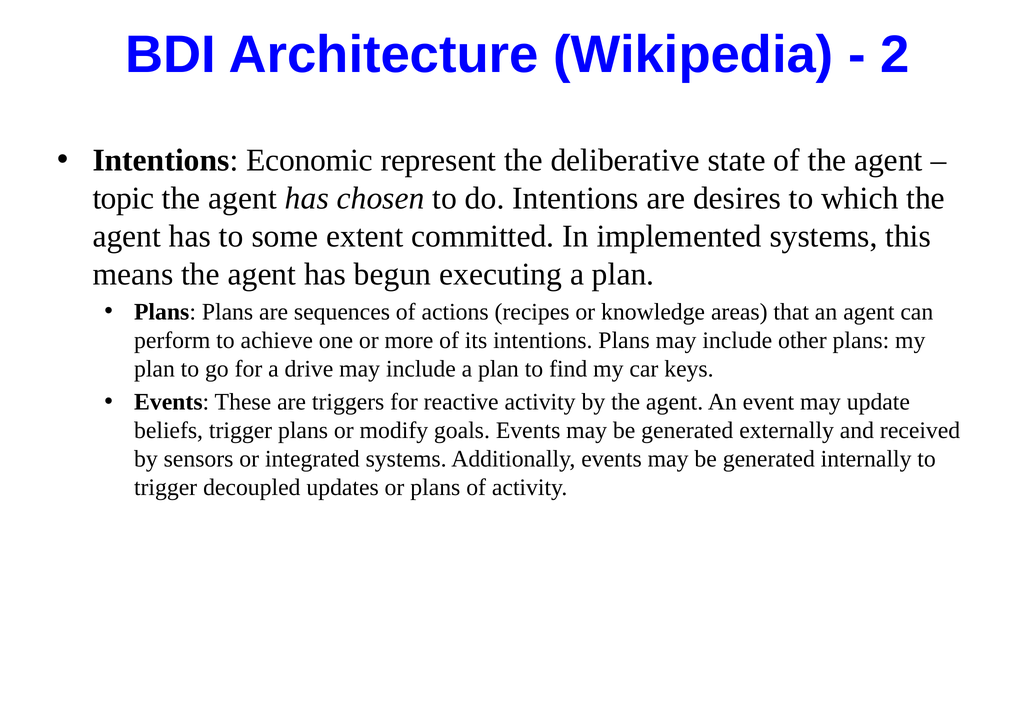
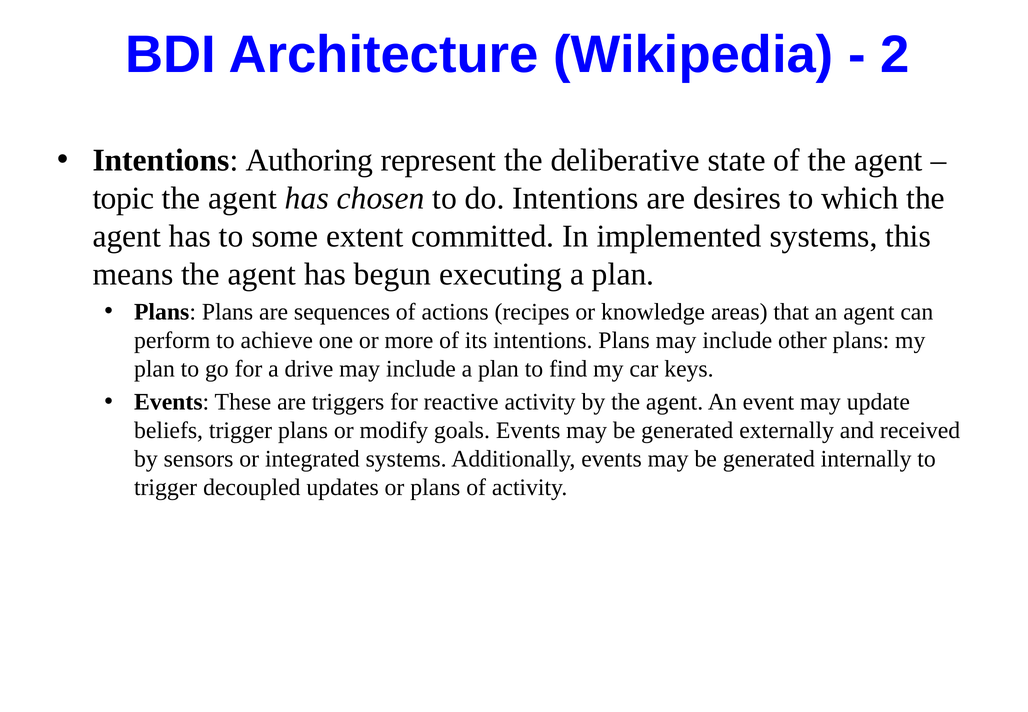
Economic: Economic -> Authoring (310, 160)
